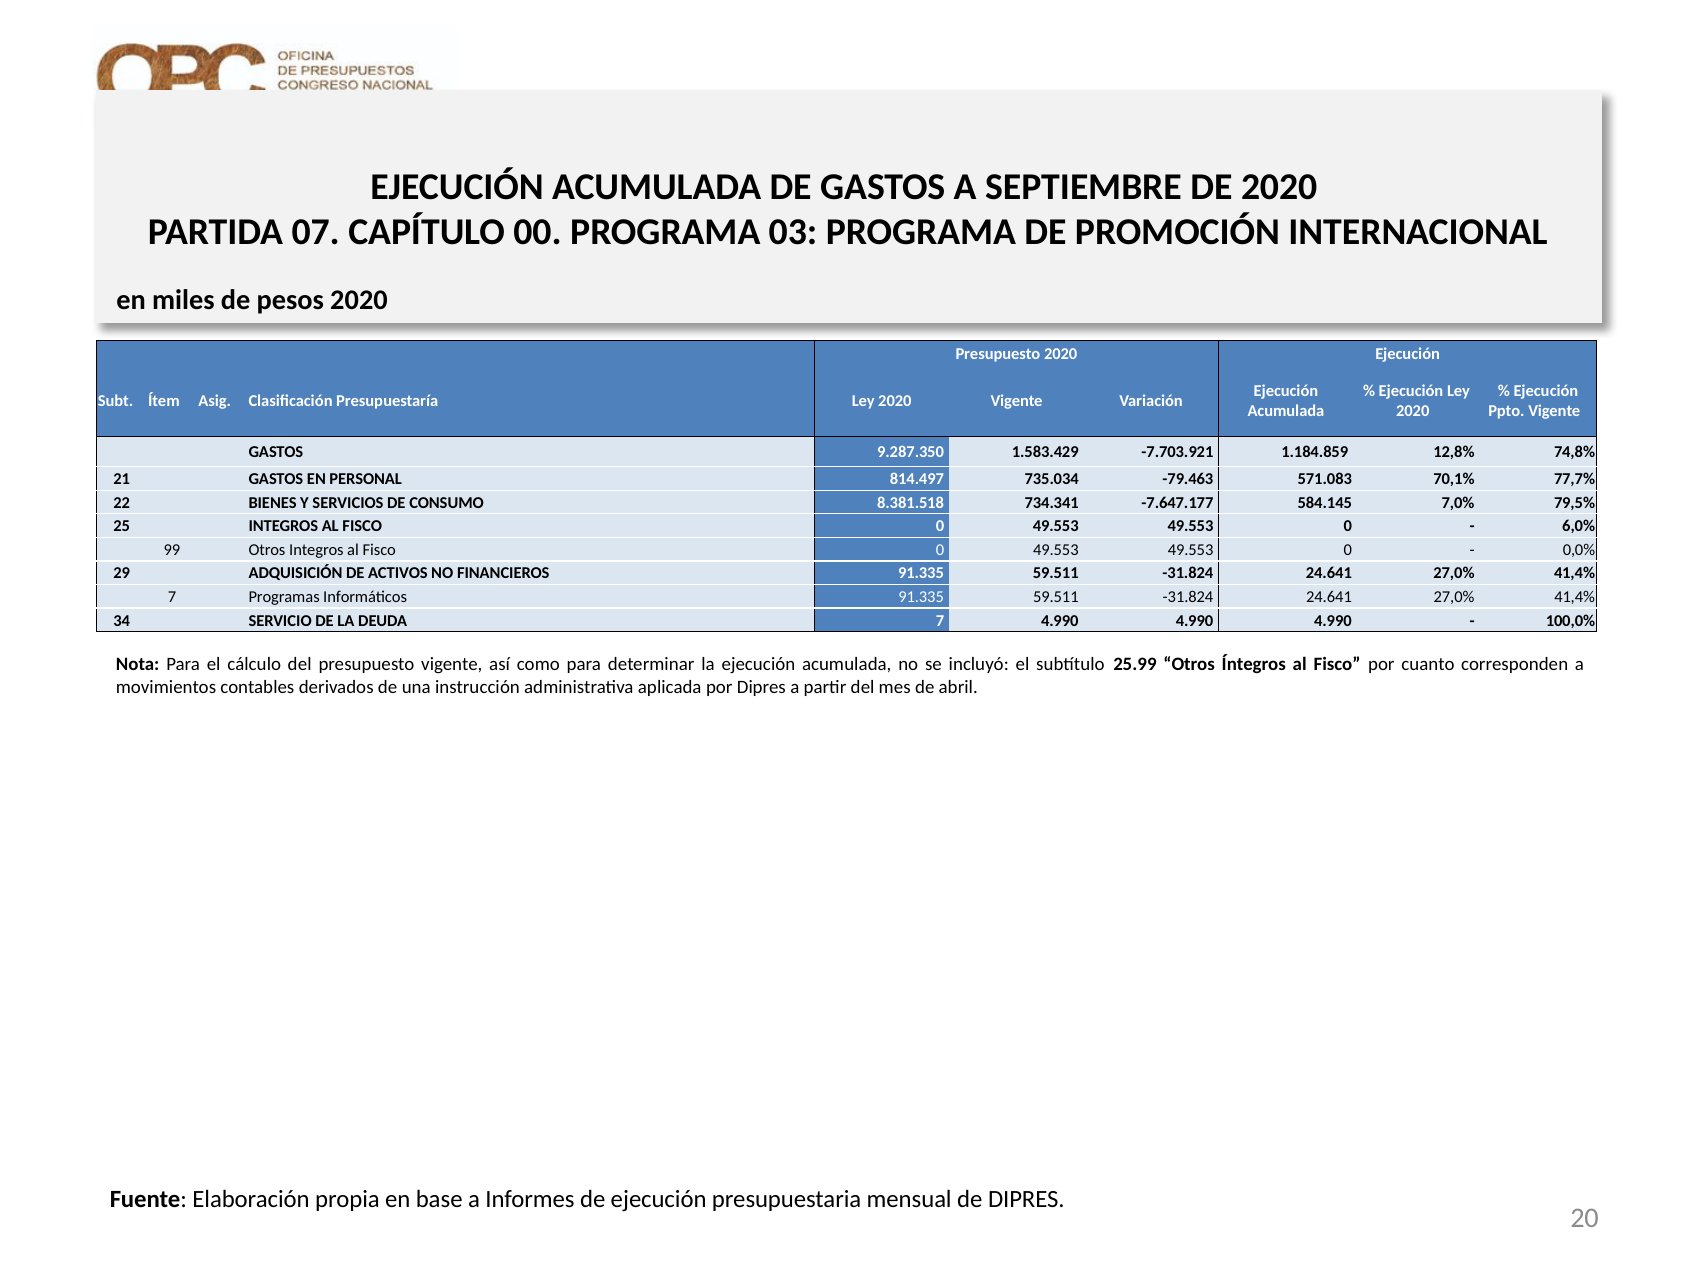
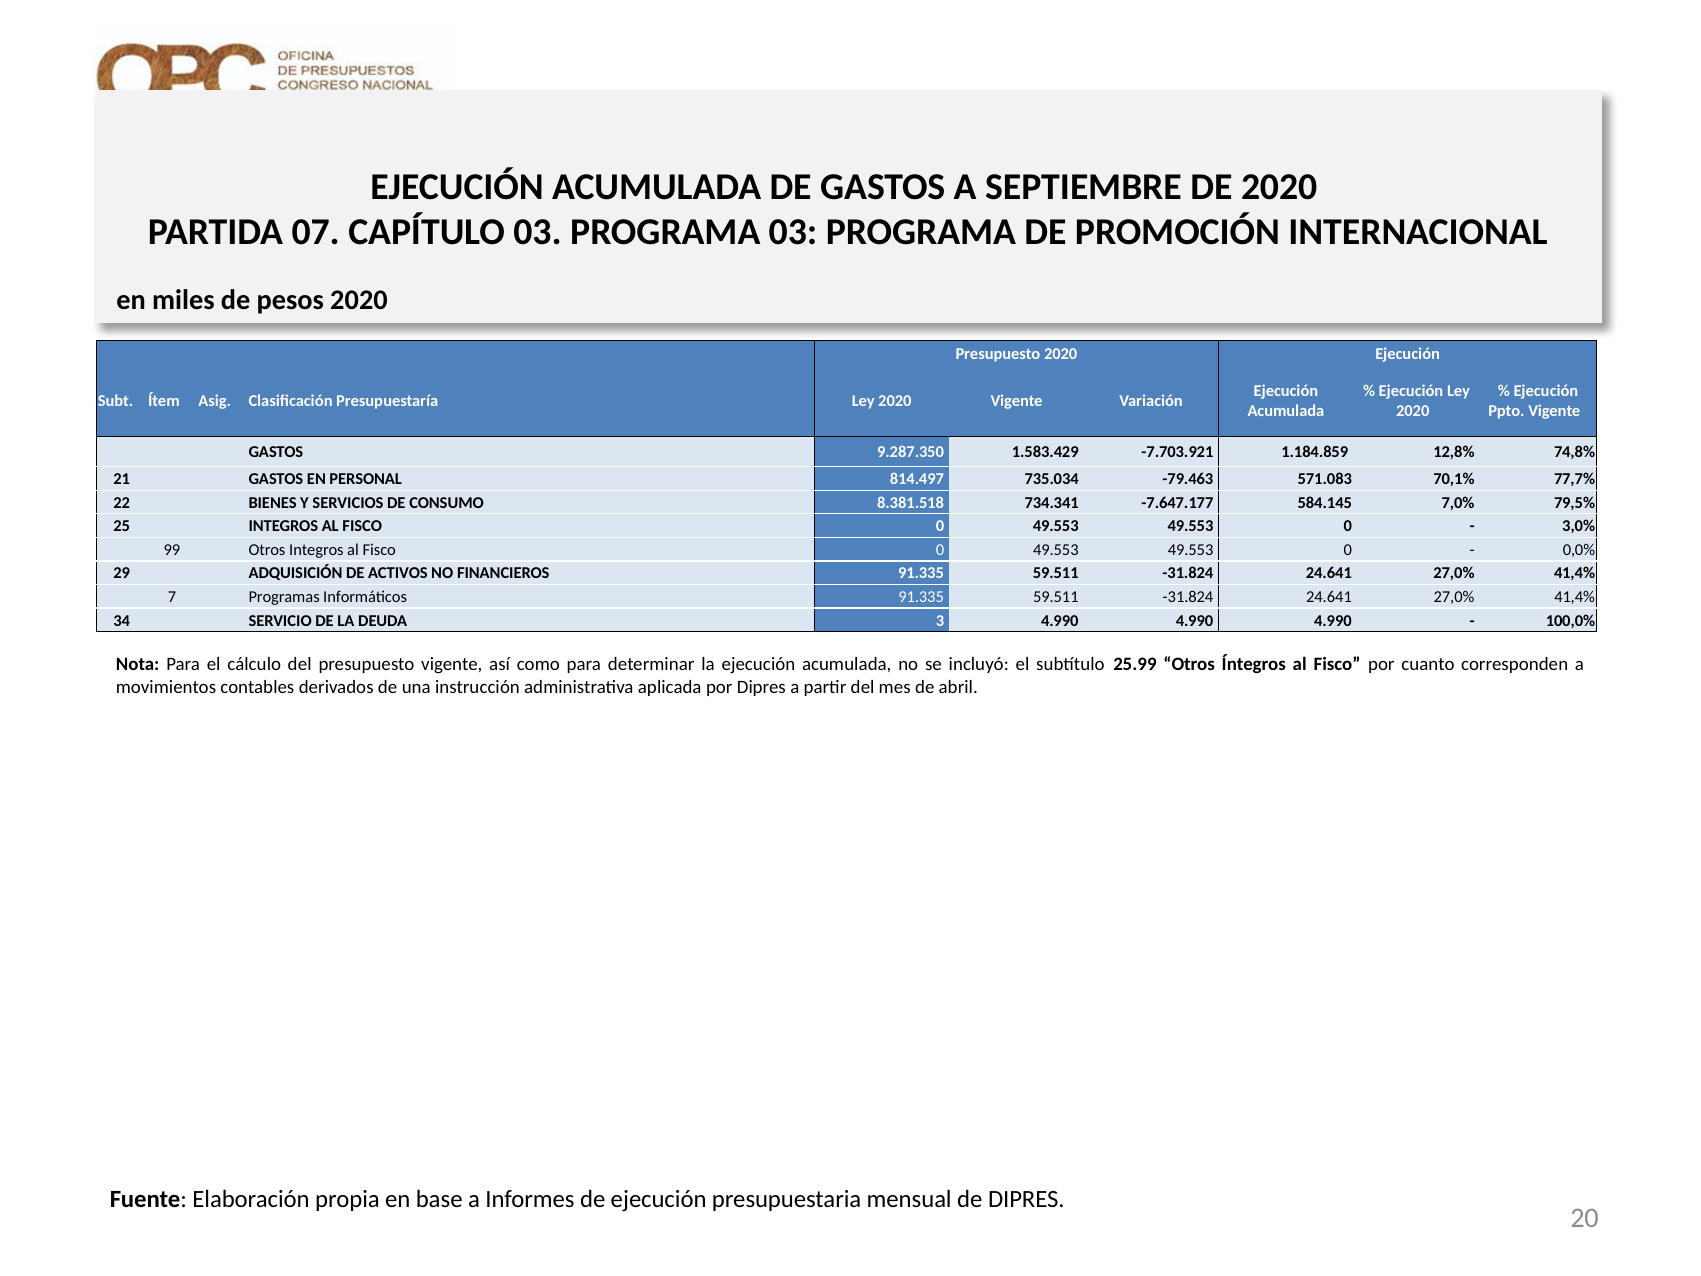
CAPÍTULO 00: 00 -> 03 (538, 232)
6,0%: 6,0% -> 3,0% (1579, 526)
DEUDA 7: 7 -> 3 (940, 620)
